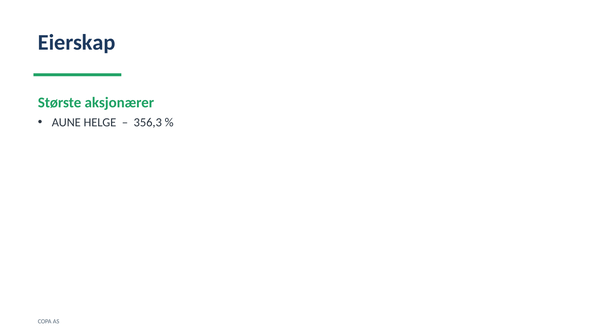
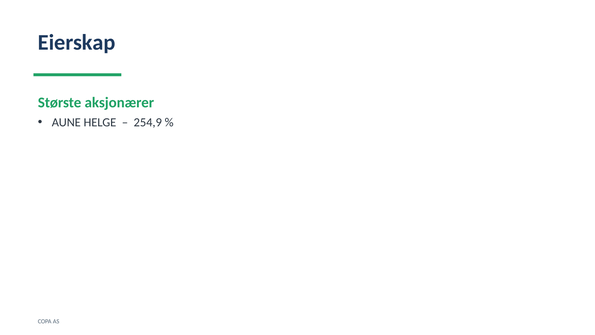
356,3: 356,3 -> 254,9 (148, 122)
